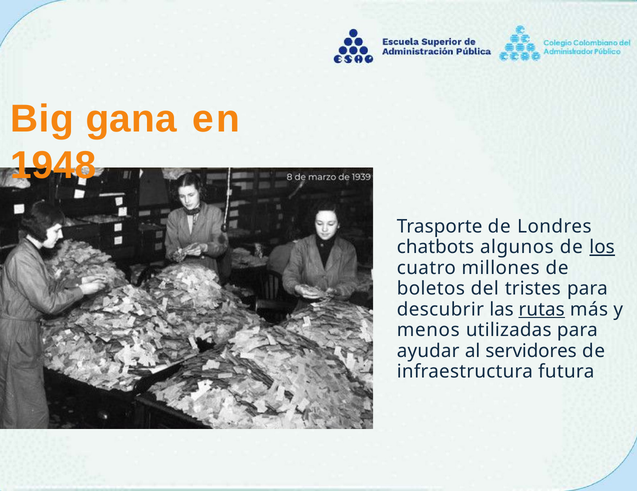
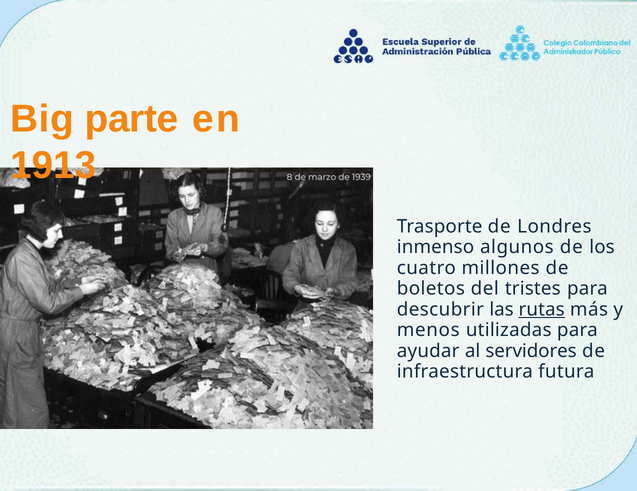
gana: gana -> parte (132, 119)
1948: 1948 -> 1913 (53, 166)
chatbots: chatbots -> inmenso (436, 247)
los underline: present -> none (602, 247)
